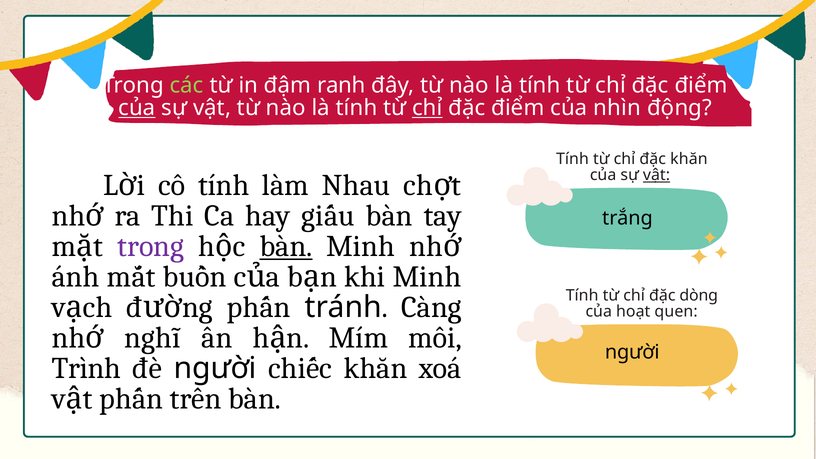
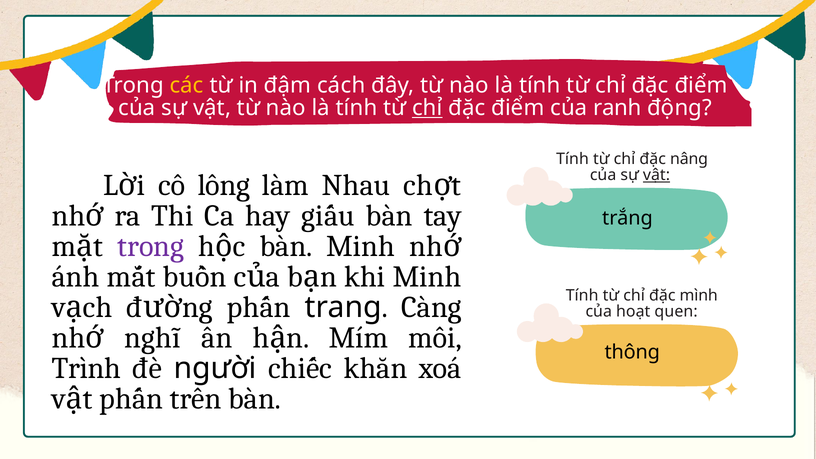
các colour: light green -> yellow (187, 85)
ranh: ranh -> cách (341, 85)
của underline: present -> none (137, 108)
nhìn: nhìn -> ranh (617, 108)
đặc khăn: khăn -> nâng (689, 159)
cô tính: tính -> lông (224, 185)
bàn underline: present -> none (286, 246)
dòng: dòng -> mình (699, 295)
tránh: tránh -> trang (343, 307)
người: người -> thông (632, 352)
